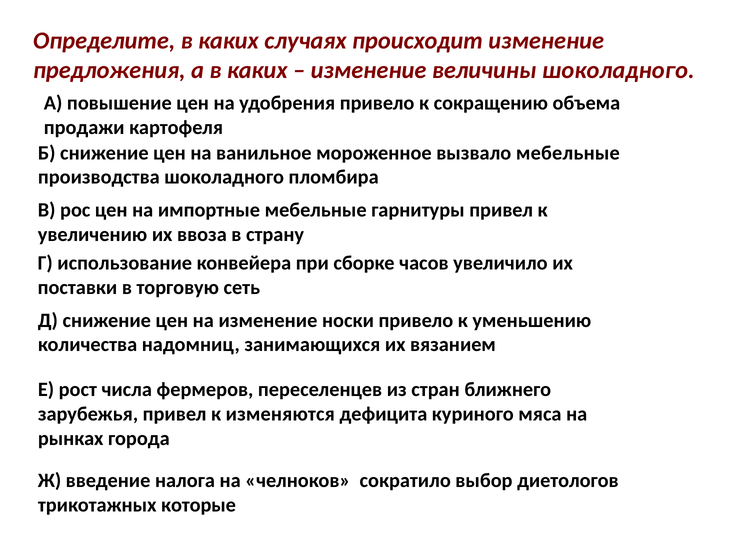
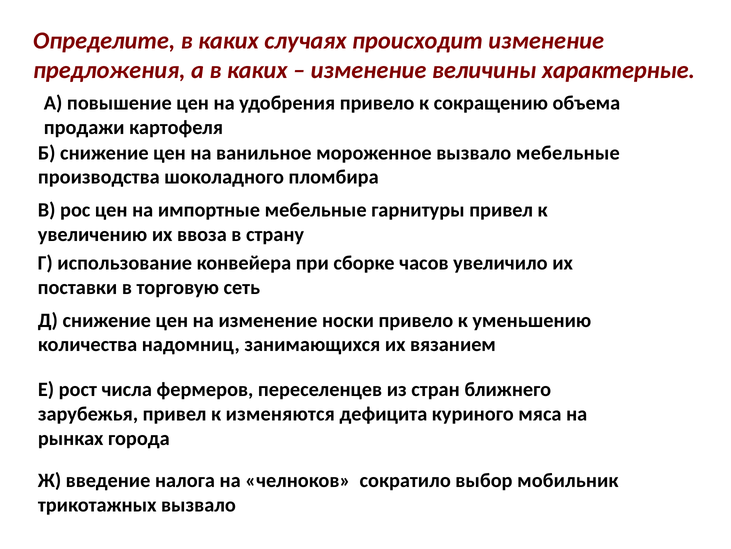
величины шоколадного: шоколадного -> характерные (618, 70)
диетологов: диетологов -> мобильник (568, 480)
трикотажных которые: которые -> вызвало (198, 504)
